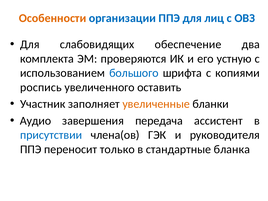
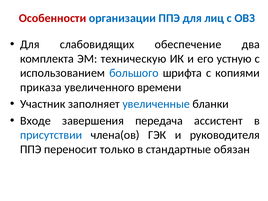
Особенности colour: orange -> red (53, 18)
проверяются: проверяются -> техническую (133, 59)
роспись: роспись -> приказа (41, 87)
оставить: оставить -> времени (159, 87)
увеличенные colour: orange -> blue (156, 104)
Аудио: Аудио -> Входе (35, 121)
бланка: бланка -> обязан (232, 149)
